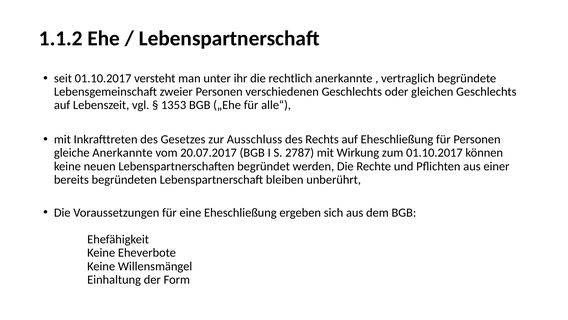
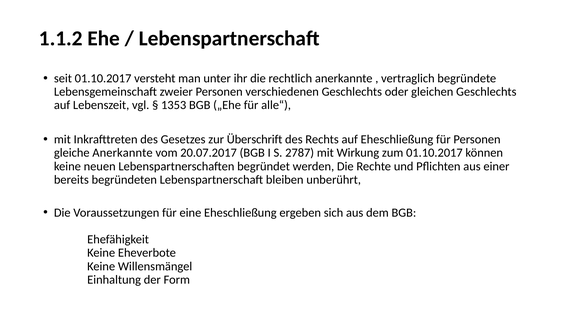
Ausschluss: Ausschluss -> Überschrift (255, 139)
